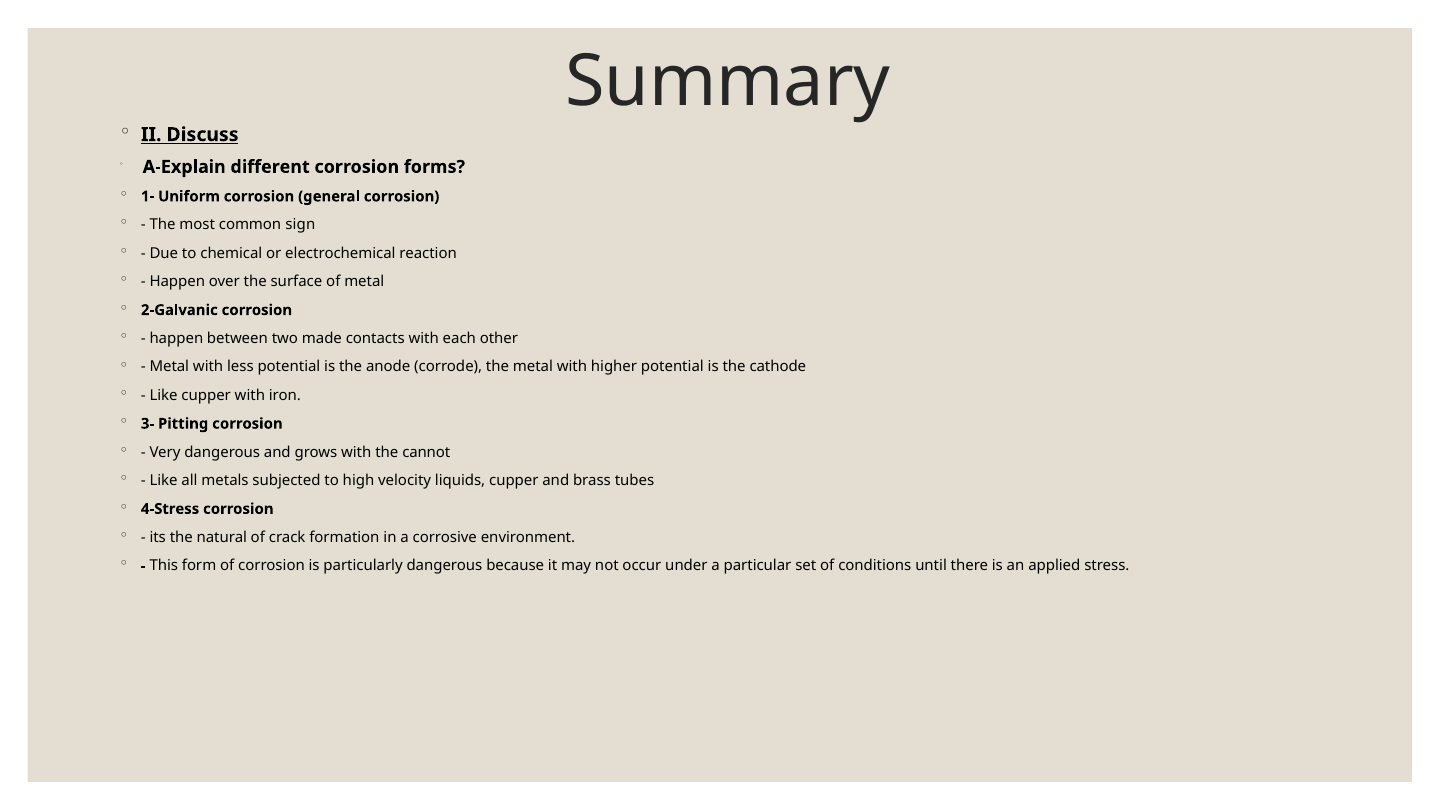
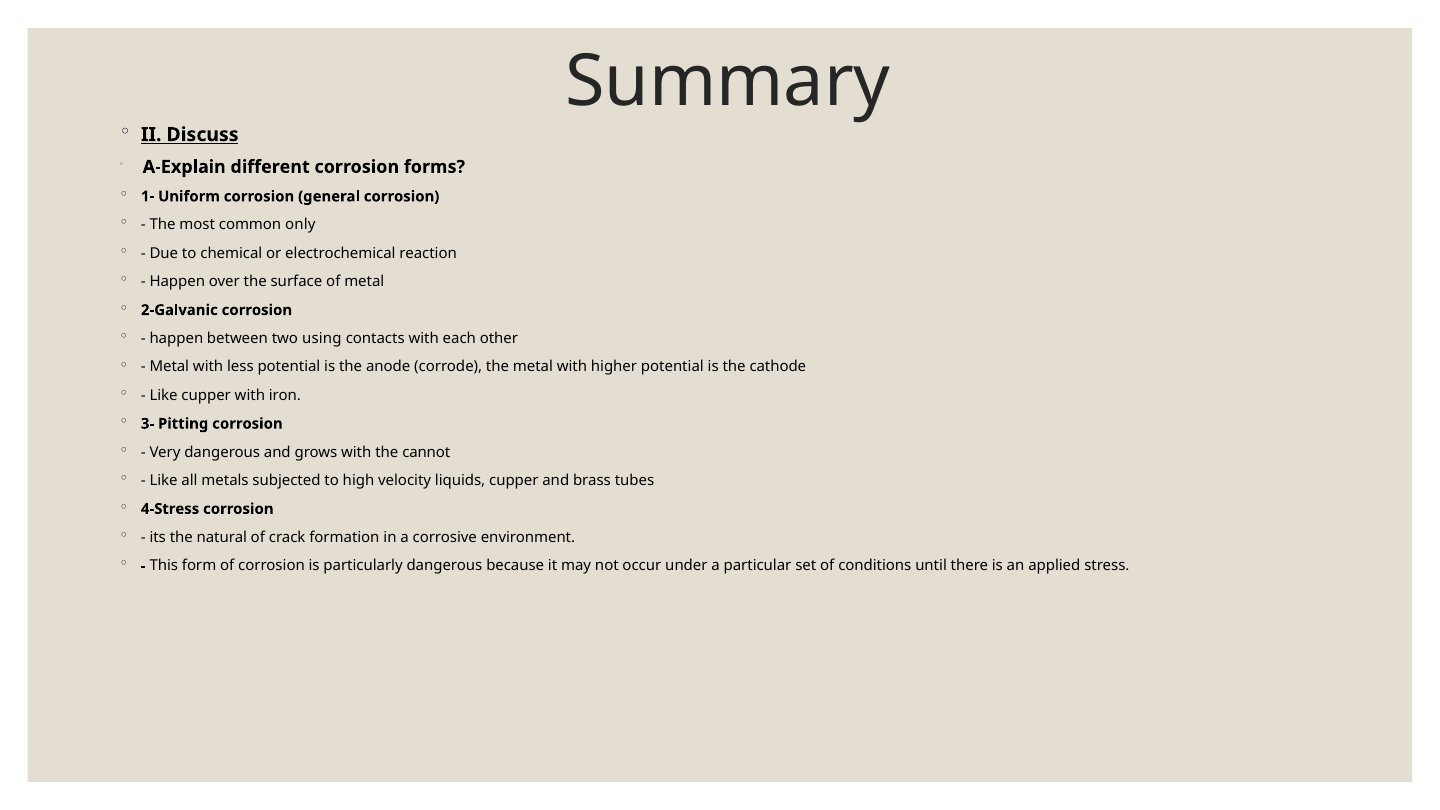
sign: sign -> only (300, 225)
made: made -> using (322, 338)
